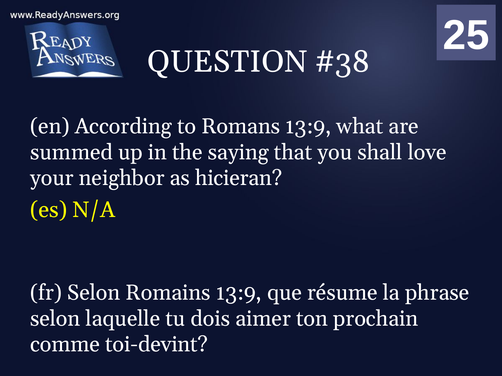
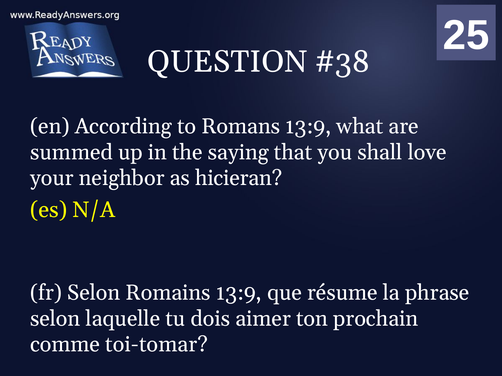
toi-devint: toi-devint -> toi-tomar (156, 345)
